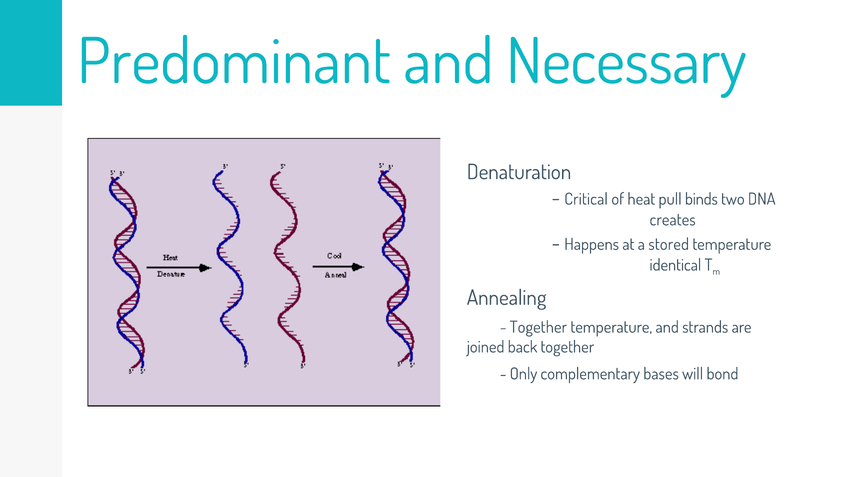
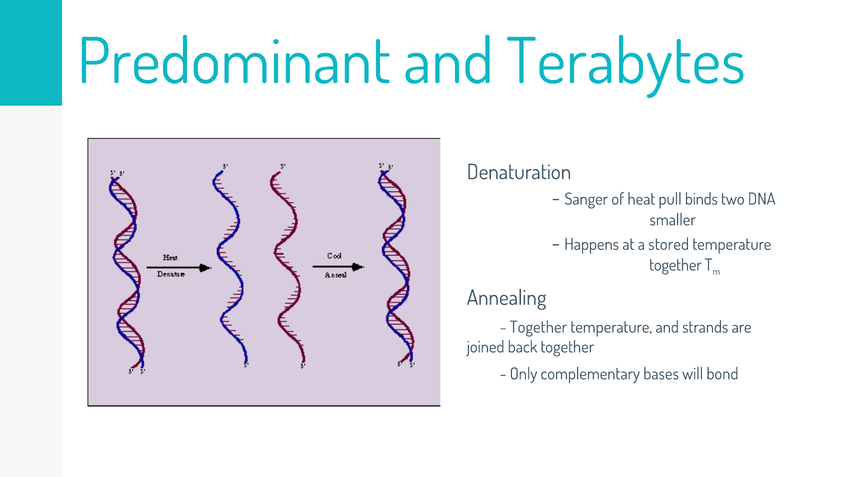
Necessary: Necessary -> Terabytes (626, 62)
Critical: Critical -> Sanger (586, 199)
creates: creates -> smaller (673, 220)
identical: identical -> together (675, 265)
